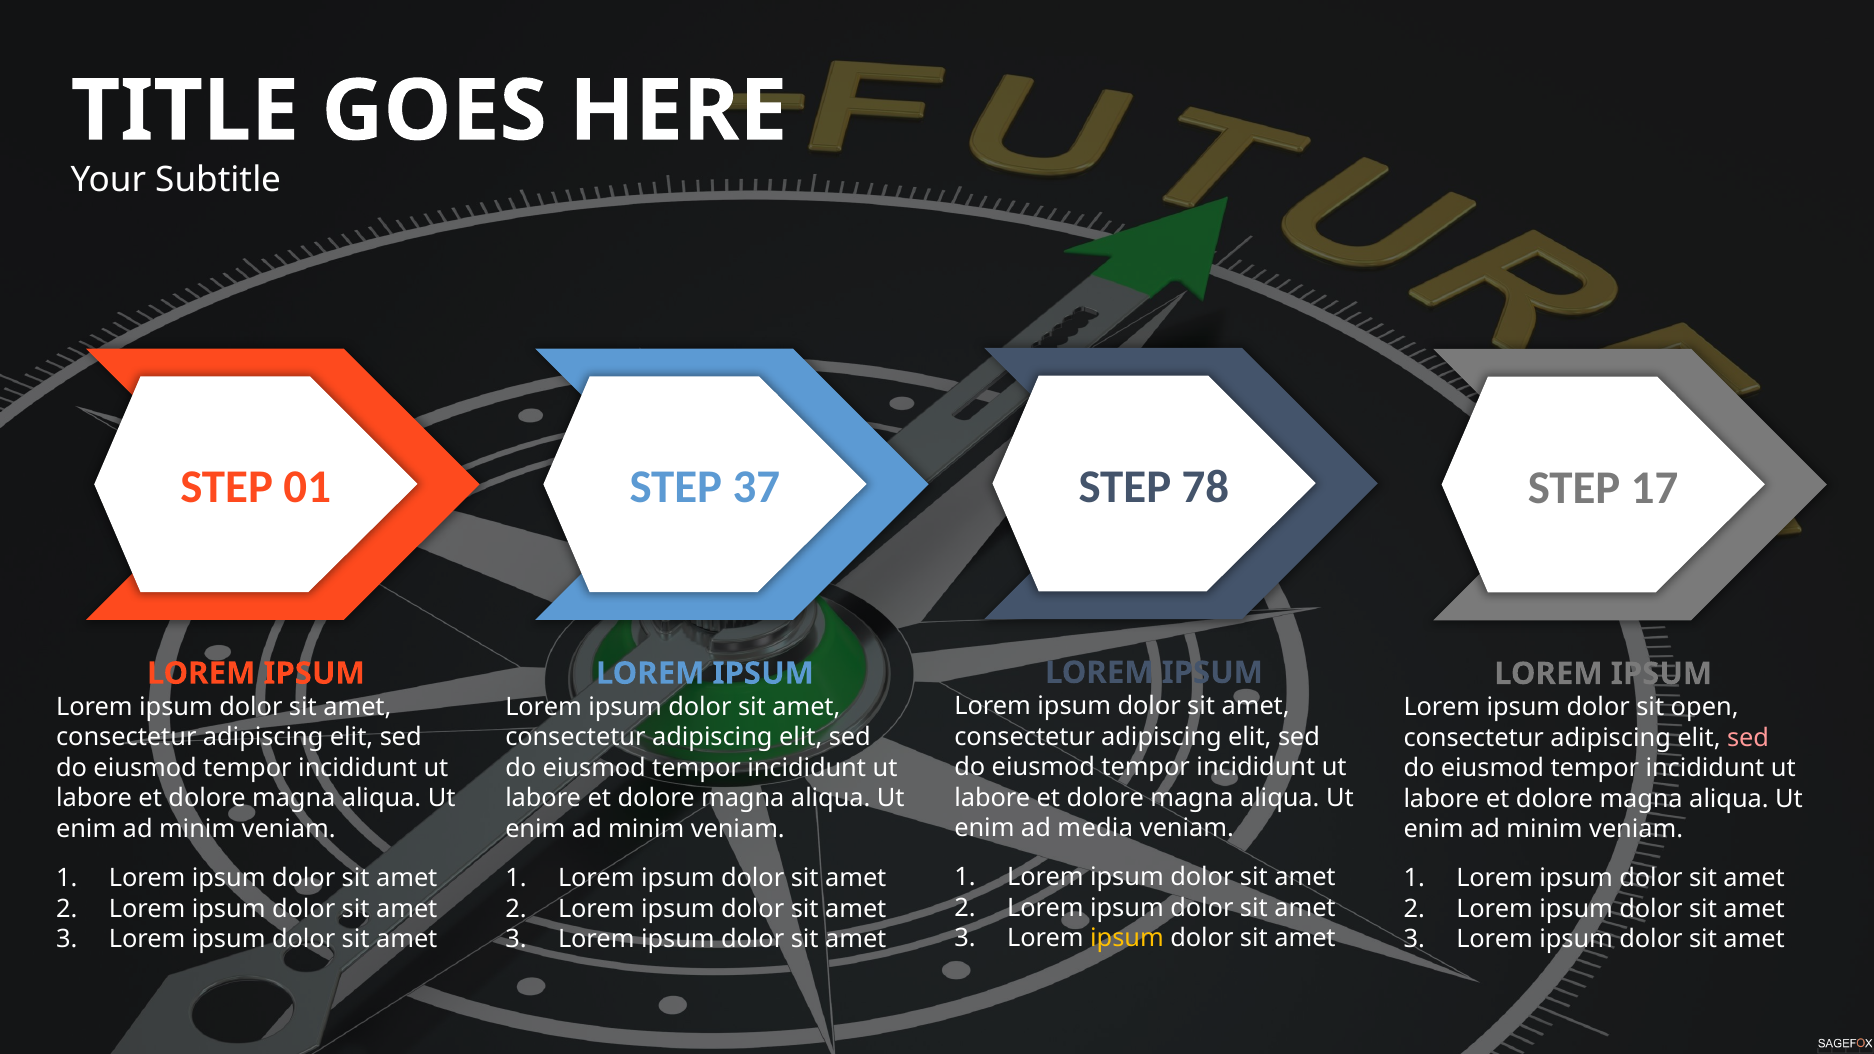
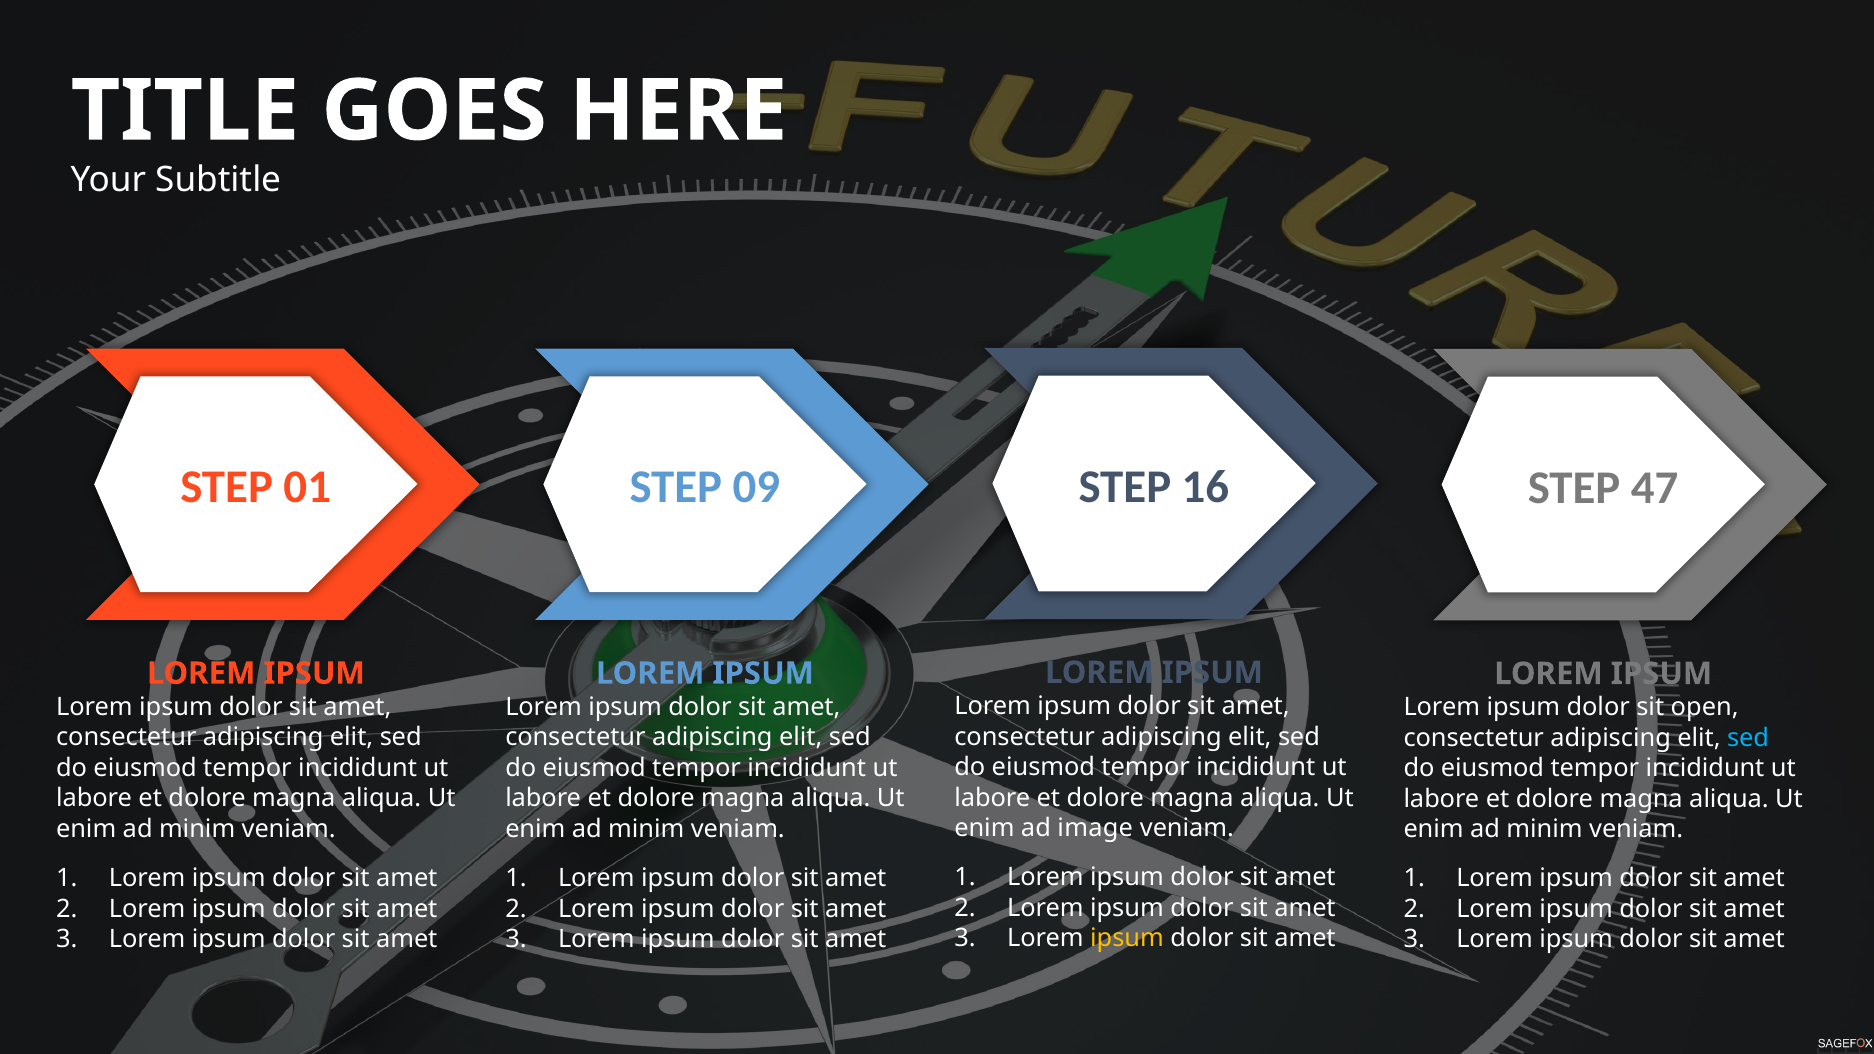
78: 78 -> 16 (1205, 487)
37: 37 -> 09 (756, 488)
17: 17 -> 47 (1655, 488)
sed colour: pink -> light blue (1748, 738)
media: media -> image (1095, 828)
